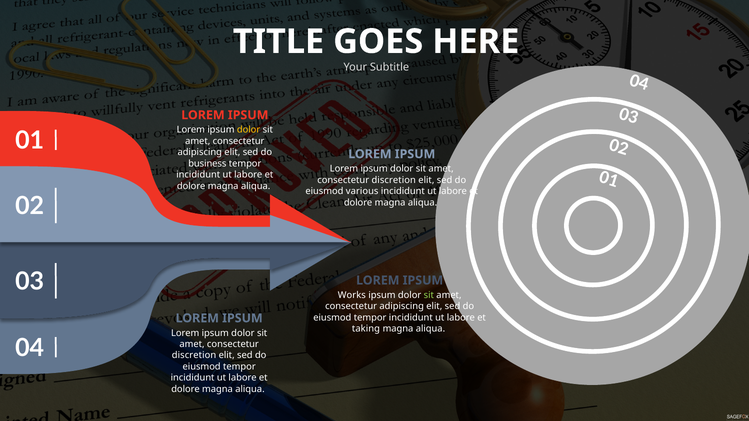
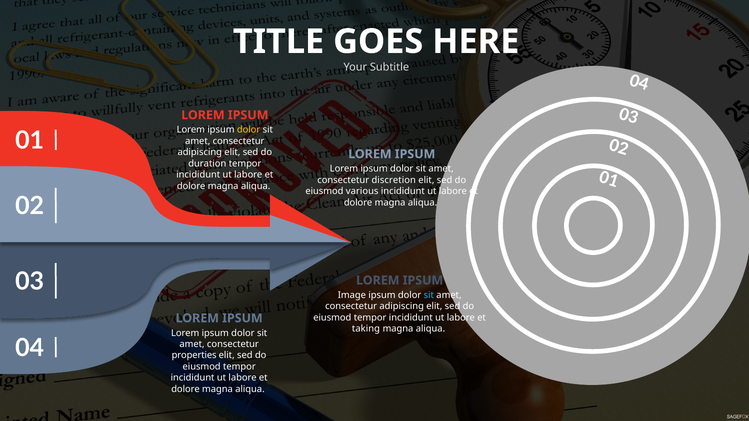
business: business -> duration (207, 164)
Works: Works -> Image (352, 295)
sit colour: light green -> light blue (429, 295)
discretion: discretion -> properties (194, 356)
